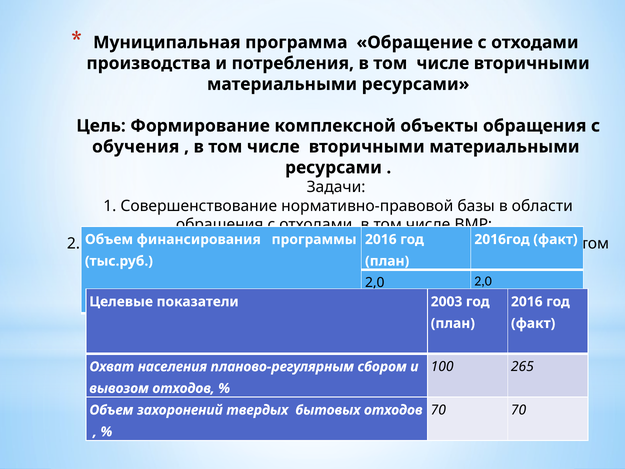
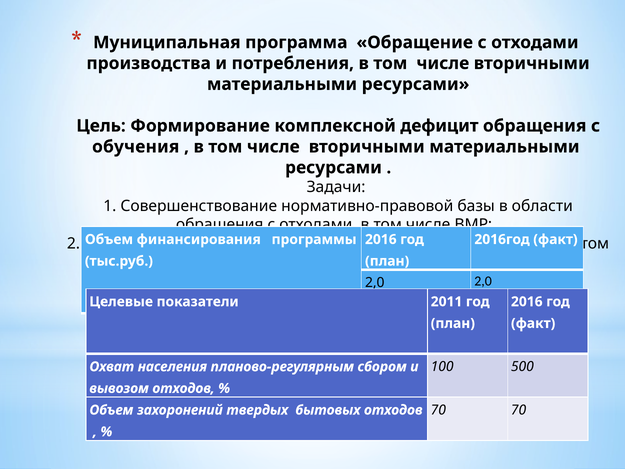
объекты: объекты -> дефицит (439, 126)
2003: 2003 -> 2011 (447, 302)
265: 265 -> 500 (522, 367)
